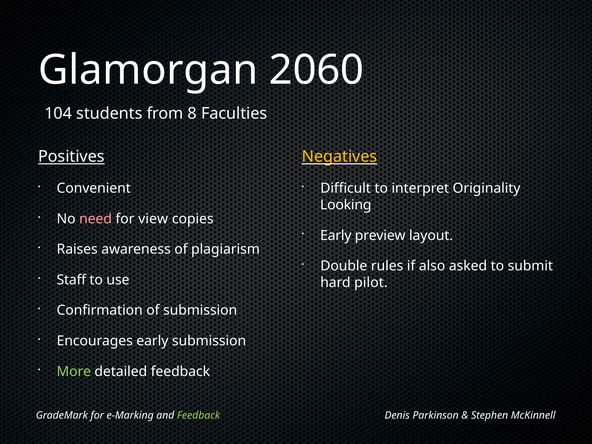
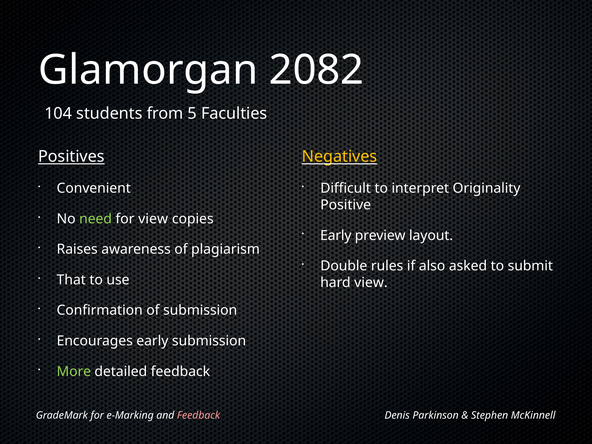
2060: 2060 -> 2082 (317, 70)
8: 8 -> 5 (192, 114)
Looking: Looking -> Positive (346, 205)
need colour: pink -> light green (96, 219)
Staff: Staff -> That (71, 280)
hard pilot: pilot -> view (371, 283)
Feedback colour: light green -> pink (199, 416)
